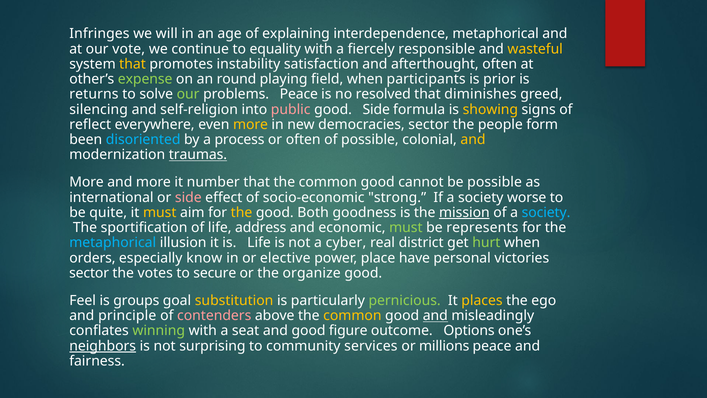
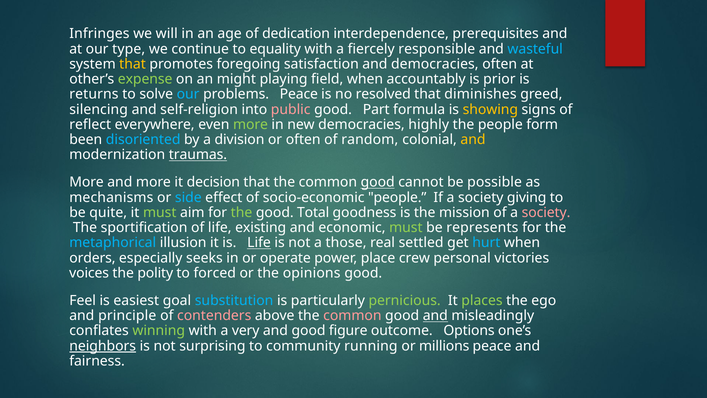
explaining: explaining -> dedication (296, 34)
interdependence metaphorical: metaphorical -> prerequisites (496, 34)
vote: vote -> type (129, 49)
wasteful colour: yellow -> light blue (535, 49)
instability: instability -> foregoing (249, 64)
and afterthought: afterthought -> democracies (435, 64)
round: round -> might (236, 79)
participants: participants -> accountably (426, 79)
our colour: light green -> light blue (188, 94)
good Side: Side -> Part (376, 109)
more colour: yellow -> light green (251, 124)
democracies sector: sector -> highly (429, 124)
process: process -> division (239, 140)
of possible: possible -> random (370, 140)
number: number -> decision (213, 182)
good underline: none -> present (378, 182)
international: international -> mechanisms (111, 197)
side colour: pink -> light blue (188, 197)
socio-economic strong: strong -> people (397, 197)
worse: worse -> giving (527, 197)
must colour: yellow -> light green (160, 212)
the colour: yellow -> light green (242, 212)
Both: Both -> Total (313, 212)
mission underline: present -> none (464, 212)
society colour: light blue -> pink (546, 212)
address: address -> existing (261, 227)
Life underline: none -> present (259, 243)
cyber: cyber -> those (346, 243)
district: district -> settled (421, 243)
hurt colour: light green -> light blue (486, 243)
know: know -> seeks (204, 258)
elective: elective -> operate (285, 258)
have: have -> crew (414, 258)
sector: sector -> voices (89, 273)
votes: votes -> polity (155, 273)
secure: secure -> forced (215, 273)
organize: organize -> opinions (312, 273)
groups: groups -> easiest (136, 300)
substitution colour: yellow -> light blue (234, 300)
places colour: yellow -> light green (482, 300)
common colour: yellow -> pink (352, 315)
seat: seat -> very (246, 331)
services: services -> running (371, 346)
